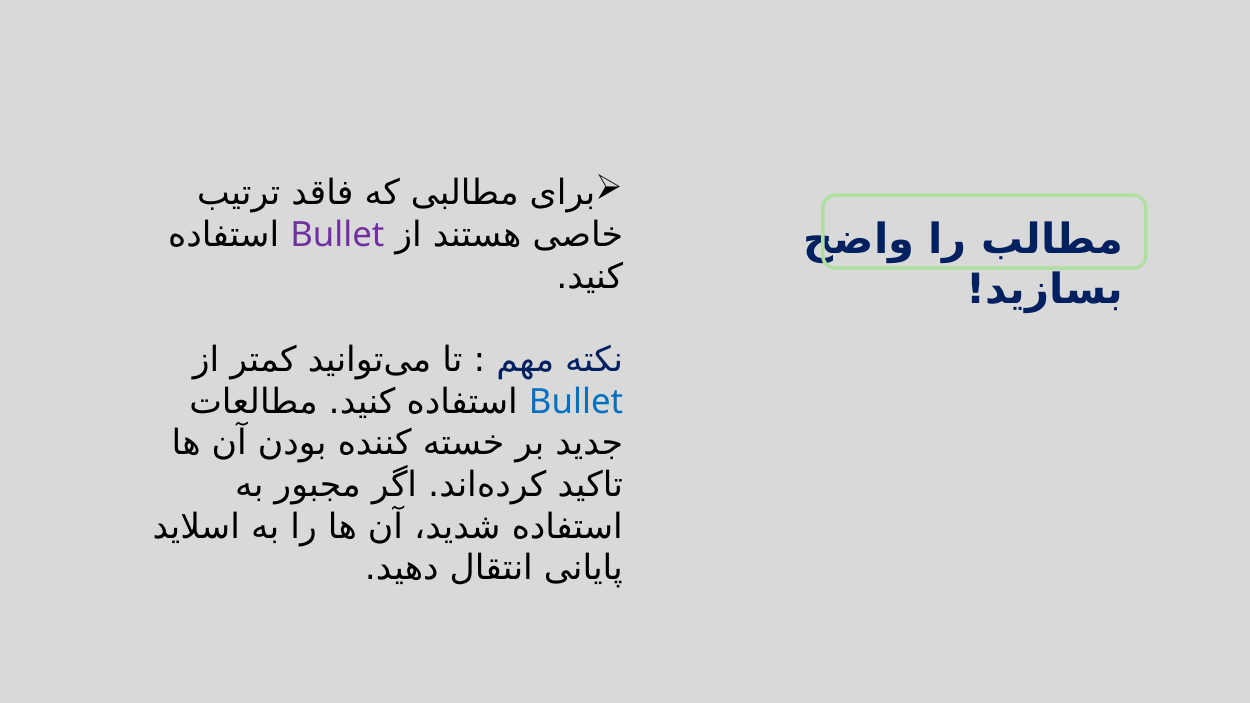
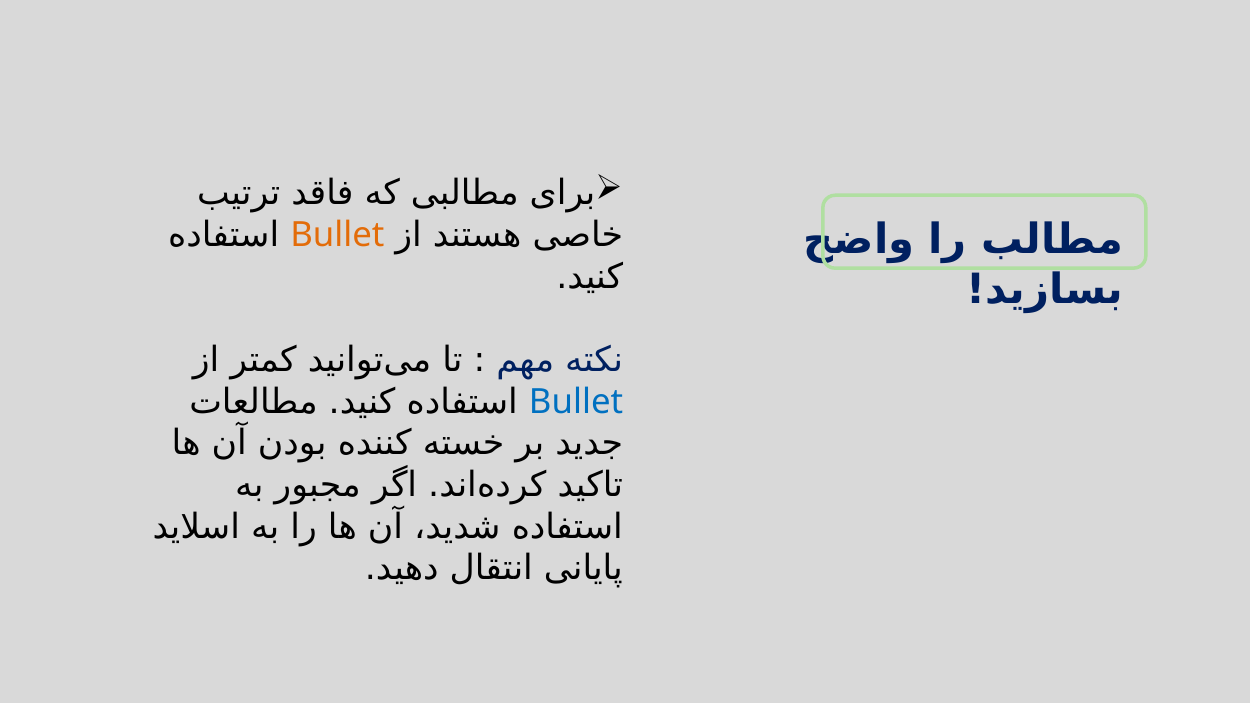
Bullet colour: purple -> orange (337, 235)
